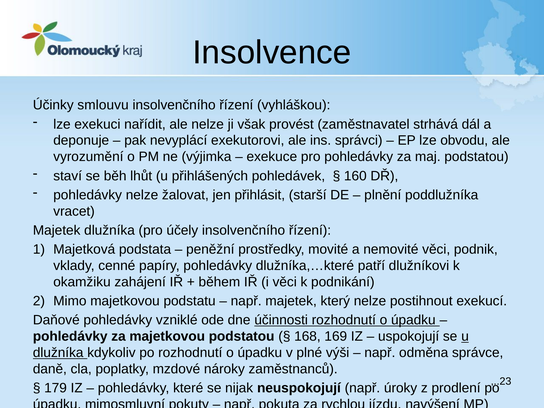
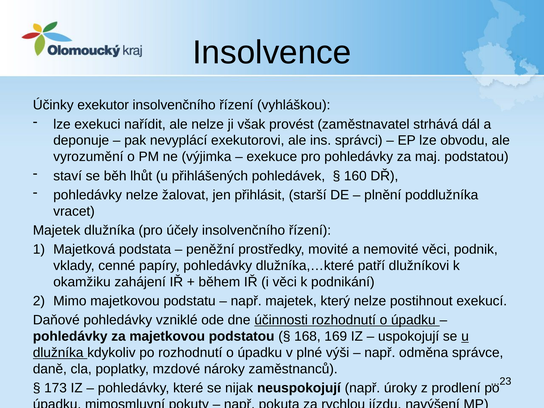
smlouvu: smlouvu -> exekutor (103, 105)
179: 179 -> 173 (56, 388)
